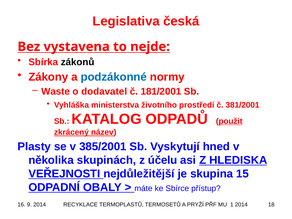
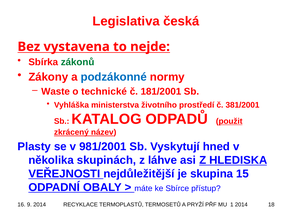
zákonů colour: black -> green (78, 62)
dodavatel: dodavatel -> technické (104, 92)
385/2001: 385/2001 -> 981/2001 (103, 146)
účelu: účelu -> láhve (163, 160)
